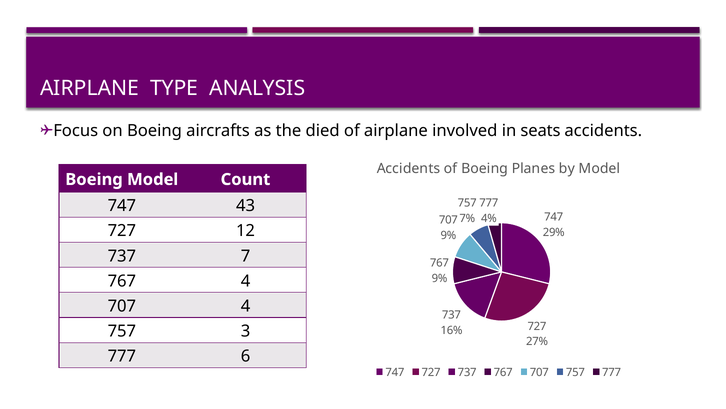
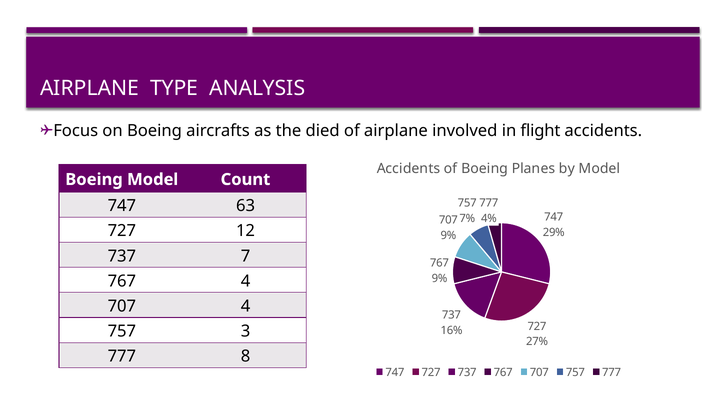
seats: seats -> flight (540, 131)
43: 43 -> 63 (246, 206)
6: 6 -> 8 (246, 356)
